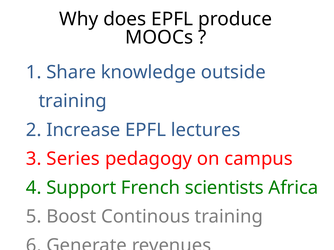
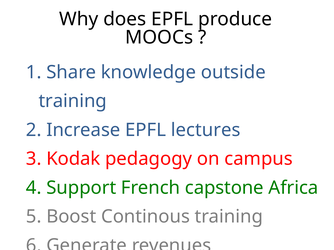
Series: Series -> Kodak (73, 159)
scientists: scientists -> capstone (224, 188)
